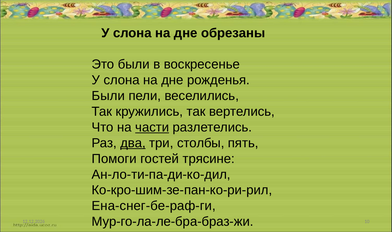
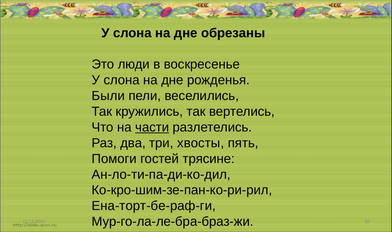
Это были: были -> люди (134, 64)
два underline: present -> none (133, 143)
столбы: столбы -> хвосты (201, 143)
Ена-снег-бе-раф-ги: Ена-снег-бе-раф-ги -> Ена-торт-бе-раф-ги (154, 205)
